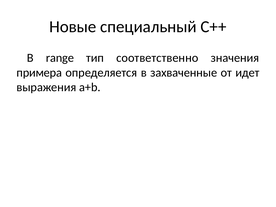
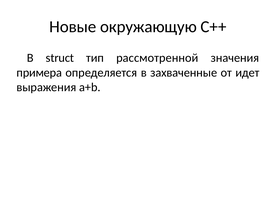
специальный: специальный -> окружающую (148, 27)
range: range -> struct (60, 58)
соответственно: соответственно -> рассмотренной (157, 58)
